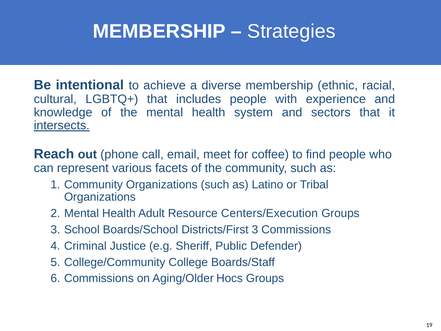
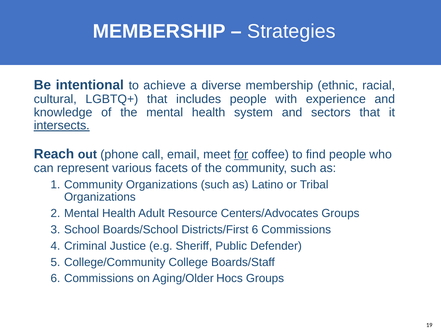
for underline: none -> present (241, 154)
Centers/Execution: Centers/Execution -> Centers/Advocates (270, 213)
Districts/First 3: 3 -> 6 (255, 230)
